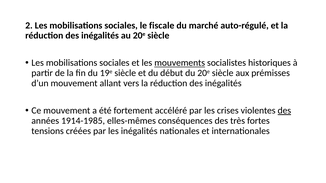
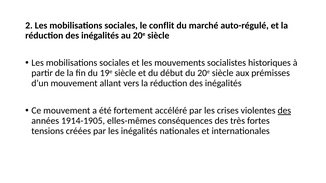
fiscale: fiscale -> conflit (162, 25)
mouvements underline: present -> none (180, 63)
1914-1985: 1914-1985 -> 1914-1905 (83, 121)
